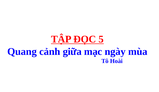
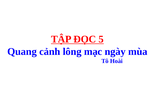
giữa: giữa -> lông (72, 51)
